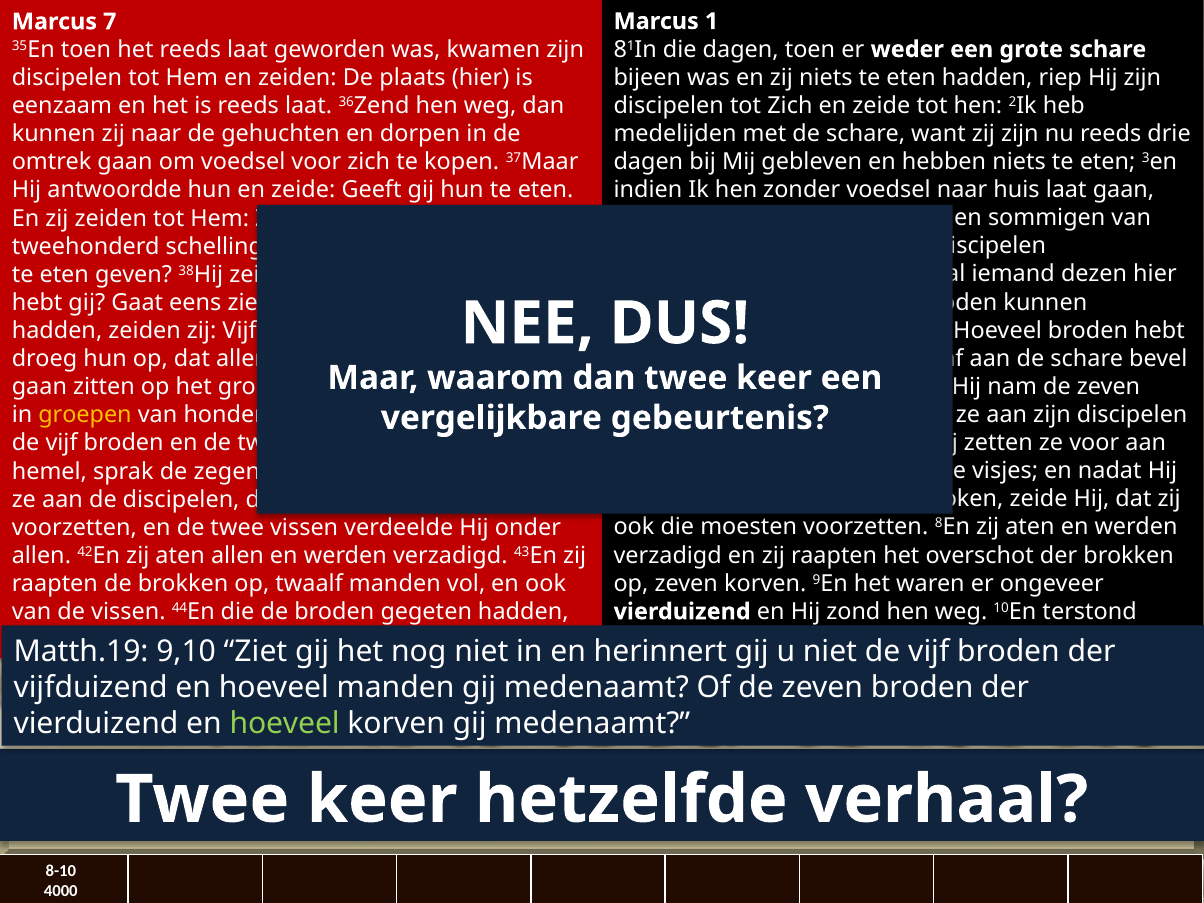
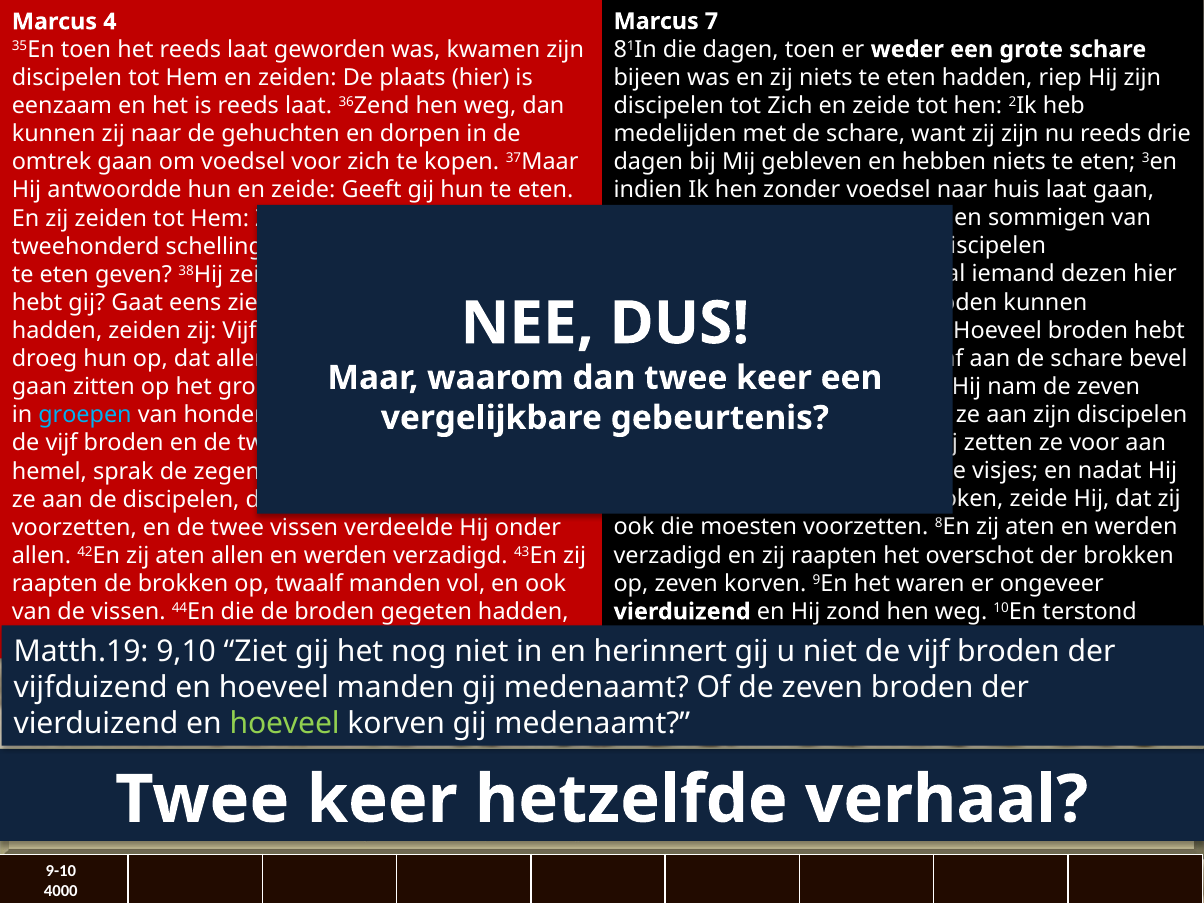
1: 1 -> 7 (712, 21)
7: 7 -> 4 (110, 22)
groepen colour: yellow -> light blue (85, 415)
8-10: 8-10 -> 9-10 (61, 871)
